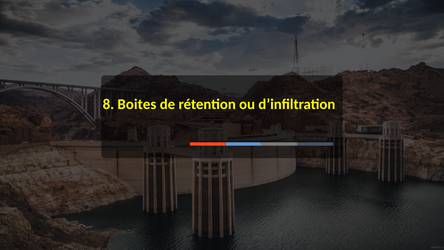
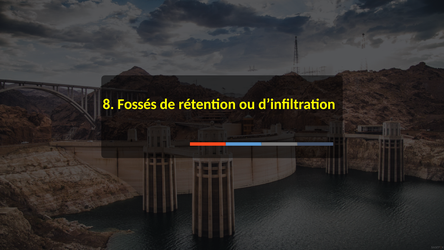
Boites: Boites -> Fossés (137, 104)
